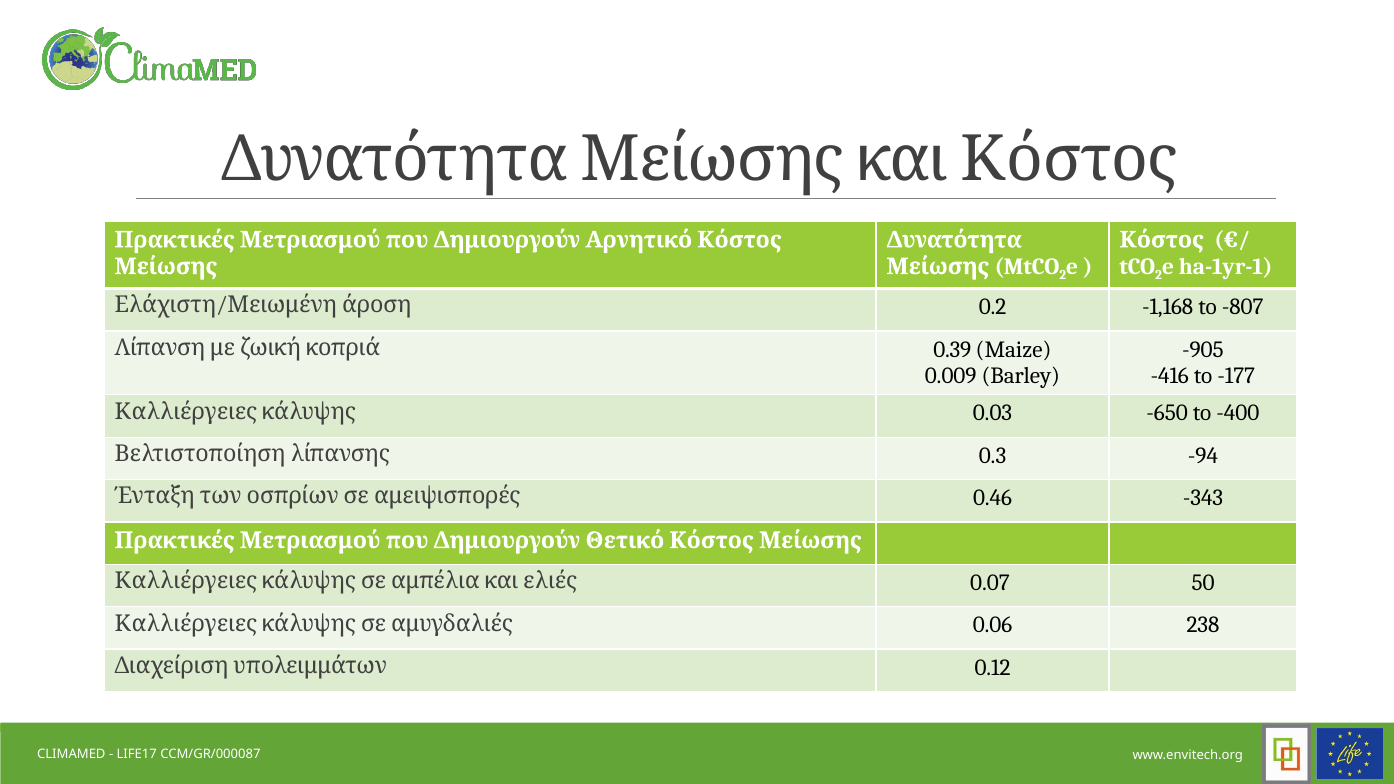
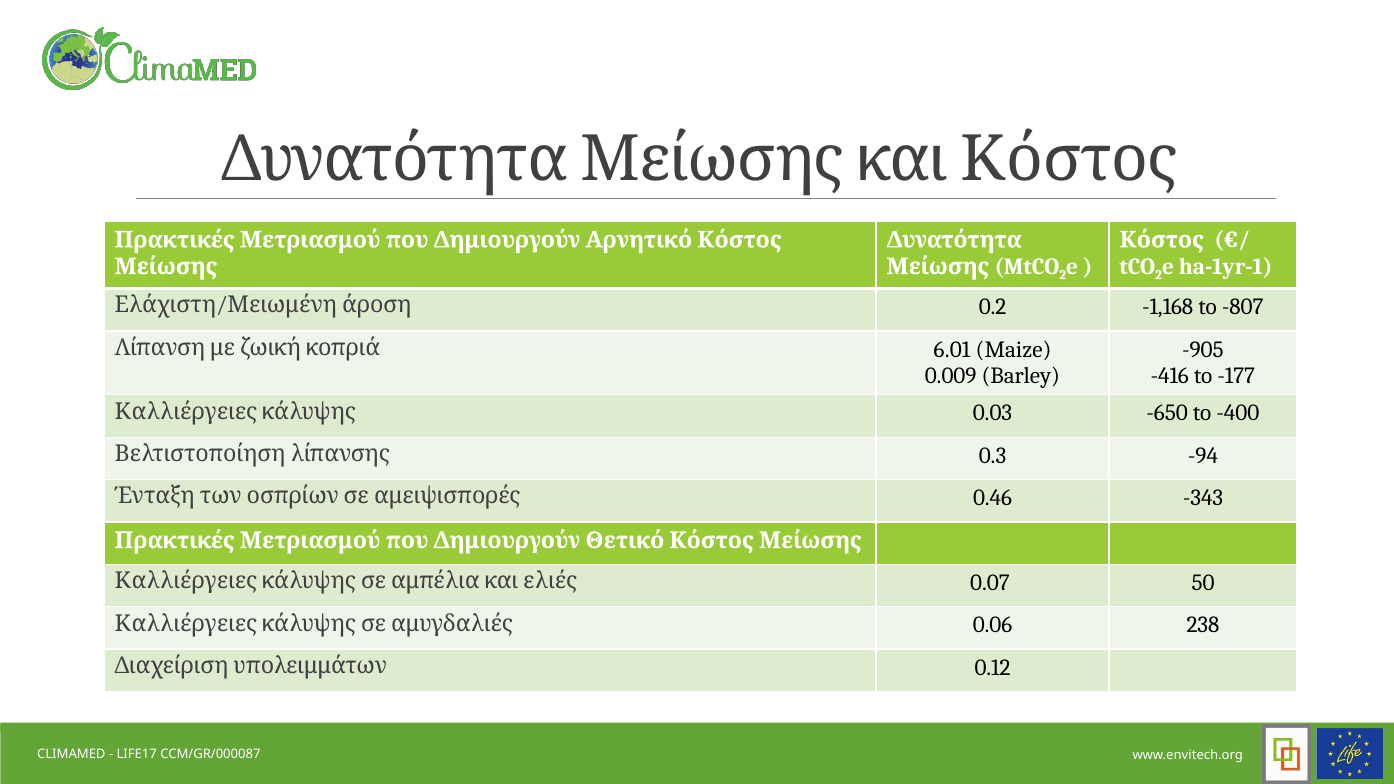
0.39: 0.39 -> 6.01 (952, 349)
